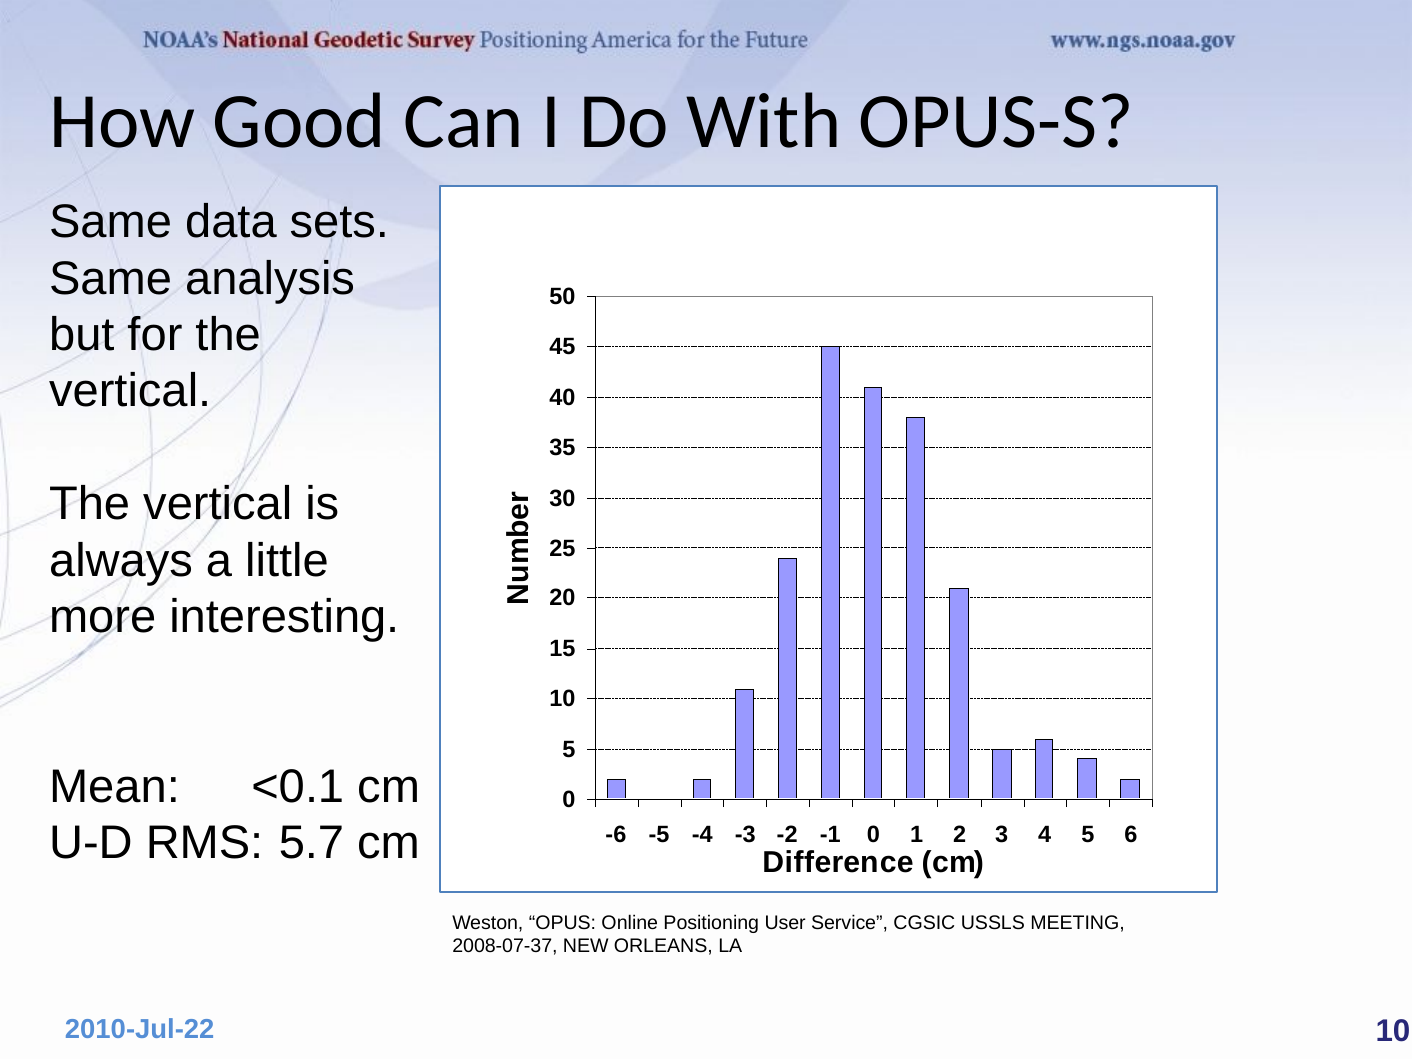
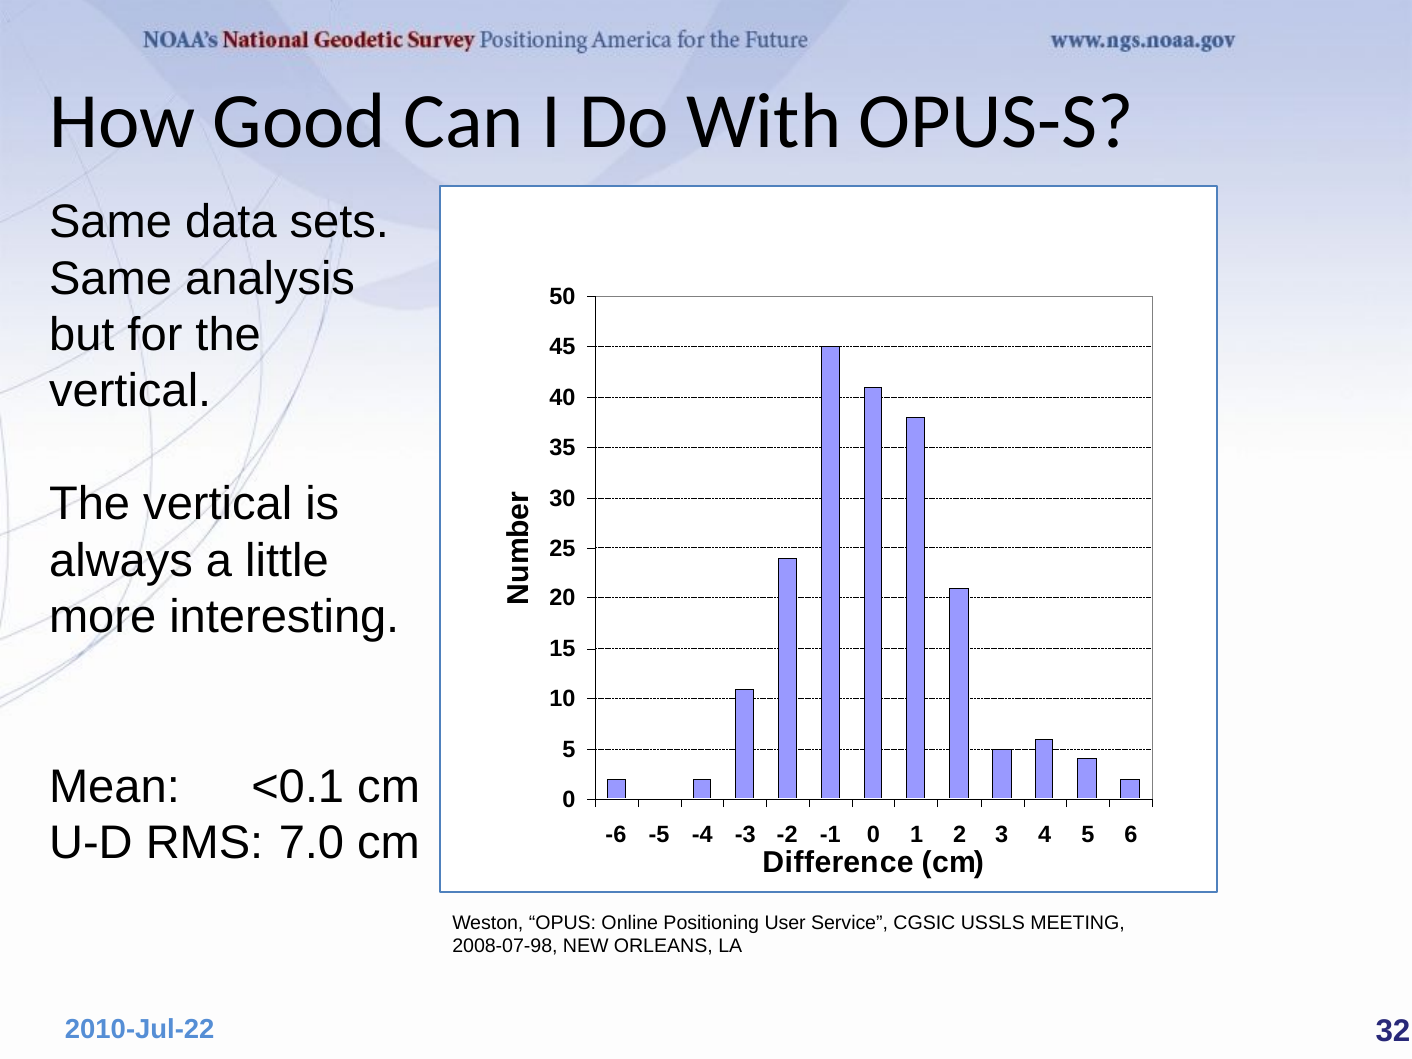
5.7: 5.7 -> 7.0 (311, 843)
2008-07-37: 2008-07-37 -> 2008-07-98 (505, 946)
2010-Jul-22 10: 10 -> 32 (1393, 1031)
